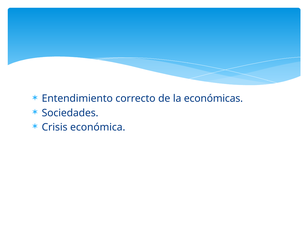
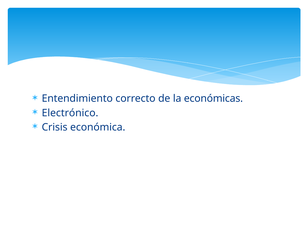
Sociedades: Sociedades -> Electrónico (70, 113)
